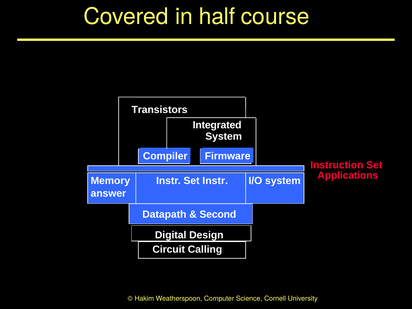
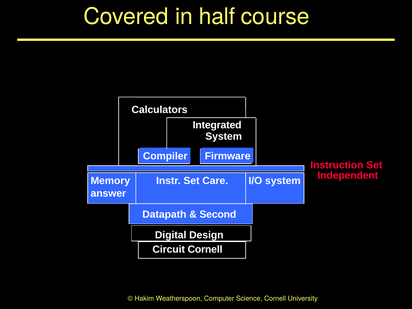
Transistors: Transistors -> Calculators (160, 110)
Applications: Applications -> Independent (348, 176)
Set Instr: Instr -> Care (215, 181)
Circuit Calling: Calling -> Cornell (205, 250)
